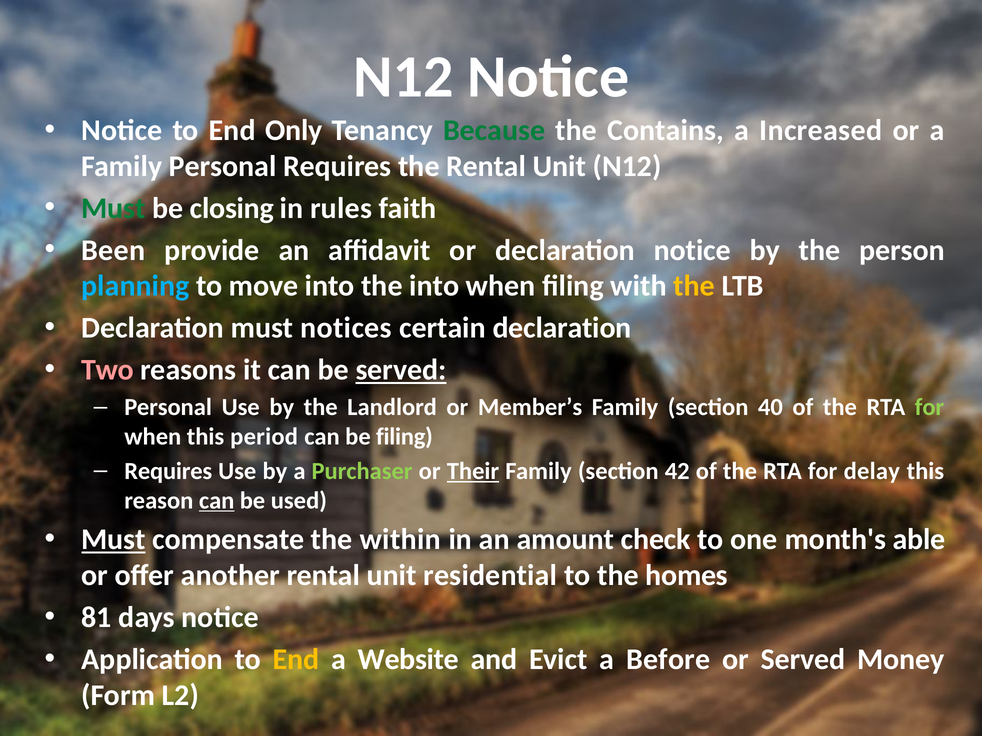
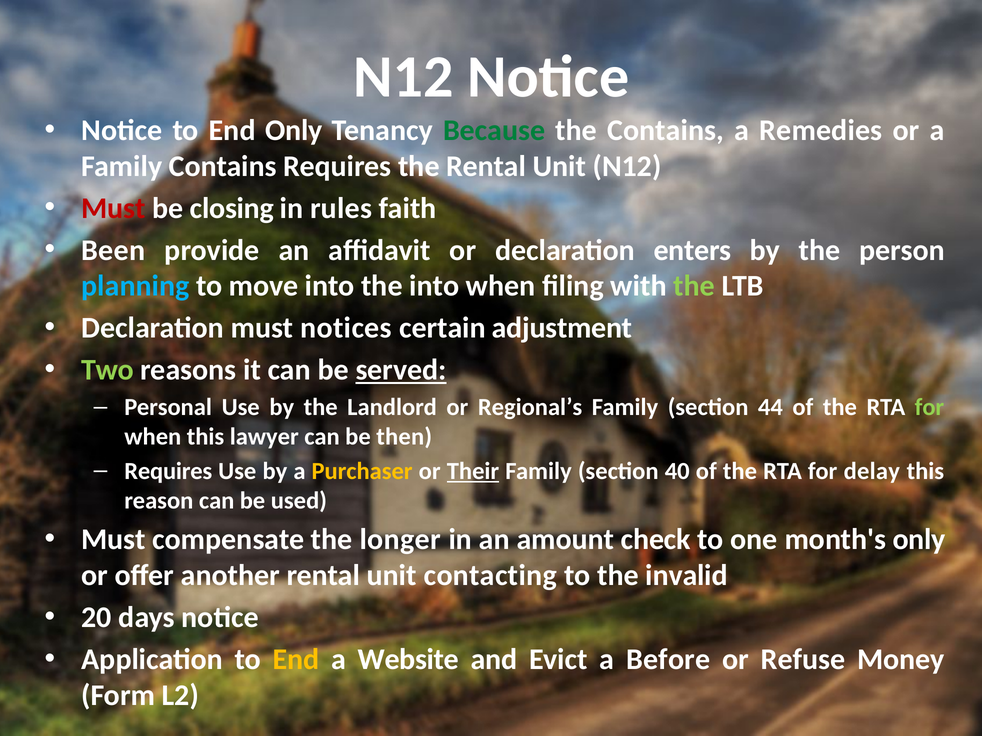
Increased: Increased -> Remedies (821, 130)
Family Personal: Personal -> Contains (223, 166)
Must colour: green -> red (114, 208)
declaration notice: notice -> enters (692, 250)
the colour: yellow -> light green (694, 286)
certain declaration: declaration -> adjustment (562, 328)
Two colour: pink -> light green (108, 370)
Member’s: Member’s -> Regional’s (530, 408)
40: 40 -> 44 (770, 408)
period: period -> lawyer (264, 437)
be filing: filing -> then (404, 437)
Purchaser colour: light green -> yellow (362, 471)
42: 42 -> 40 (677, 471)
can underline: present -> none (217, 501)
Must underline: present -> none (114, 540)
within: within -> longer (400, 540)
month's able: able -> only (919, 540)
residential: residential -> contacting (490, 576)
homes: homes -> invalid (687, 576)
81: 81 -> 20 (97, 618)
or Served: Served -> Refuse (803, 660)
